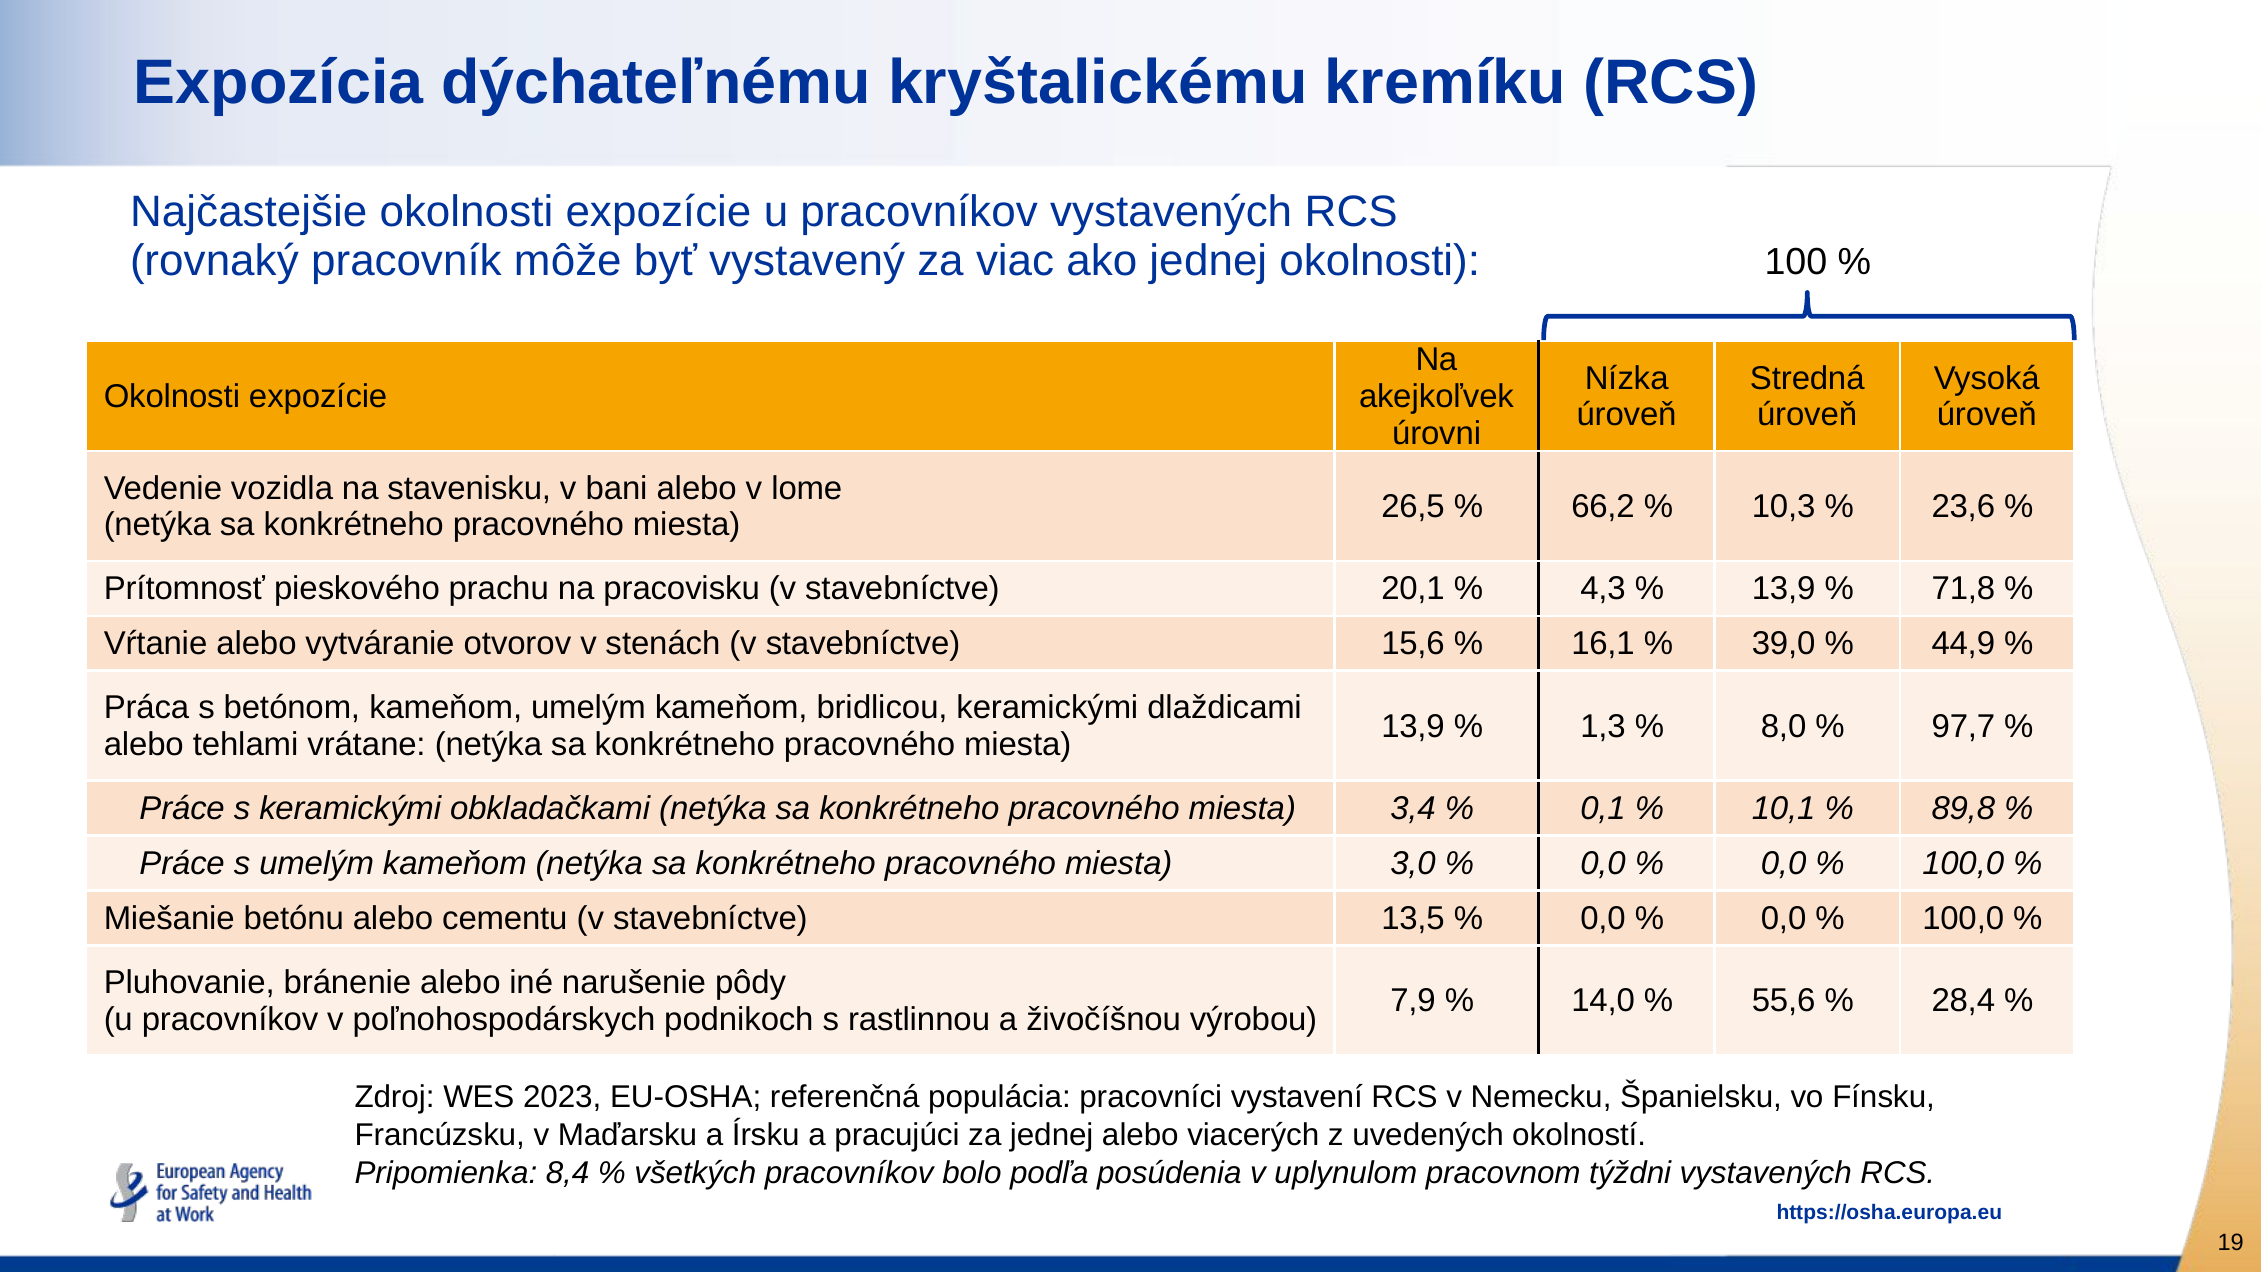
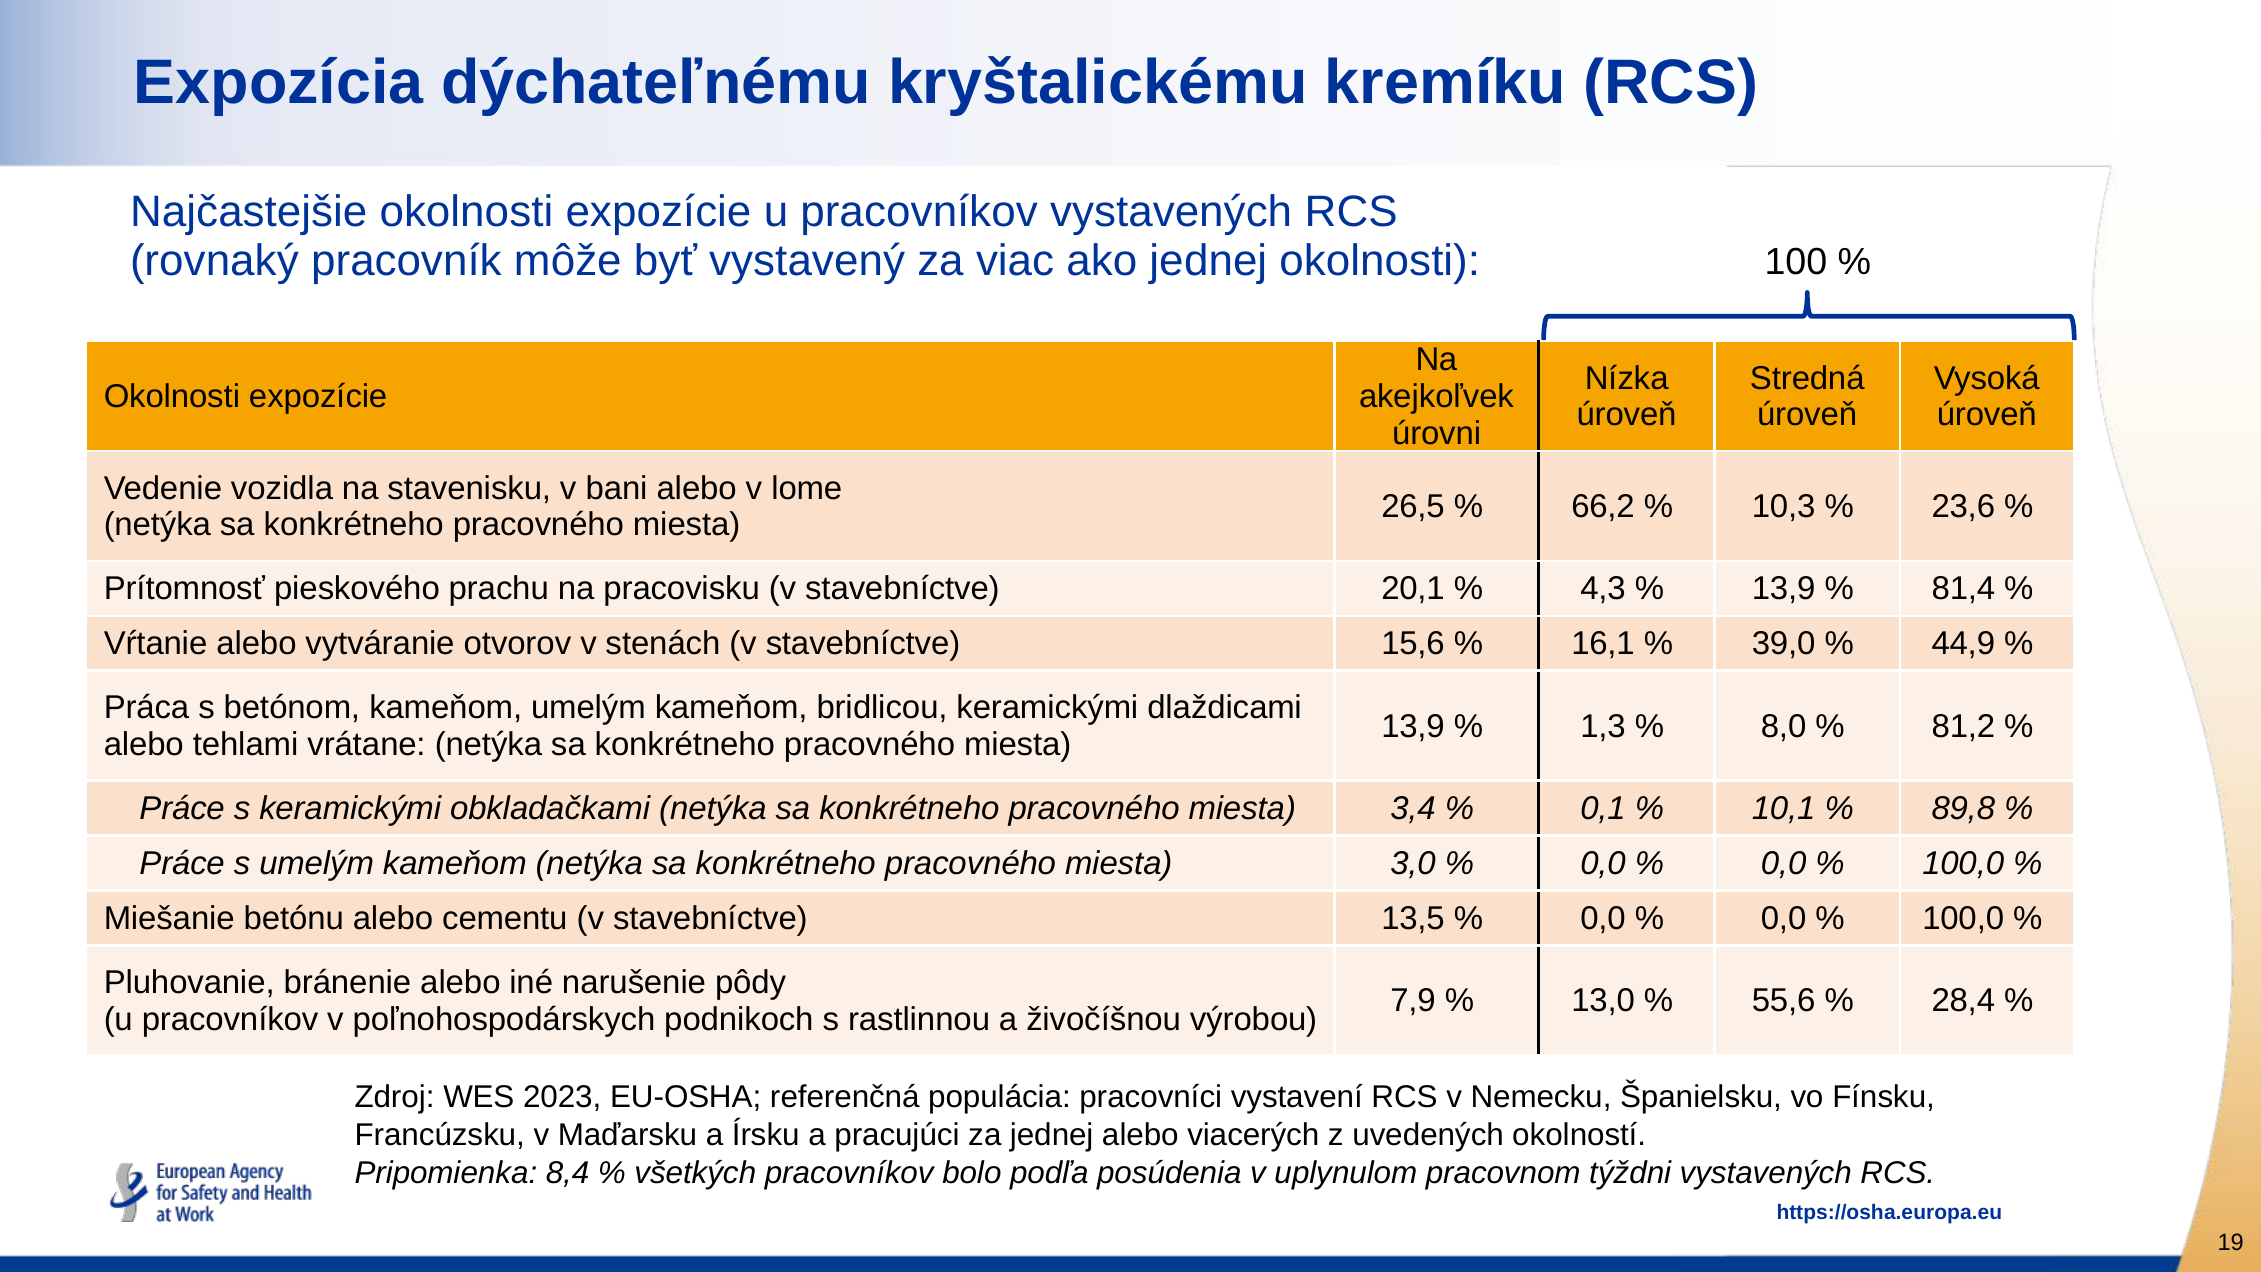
71,8: 71,8 -> 81,4 (1963, 589)
97,7: 97,7 -> 81,2 (1963, 726)
14,0: 14,0 -> 13,0 (1603, 1001)
